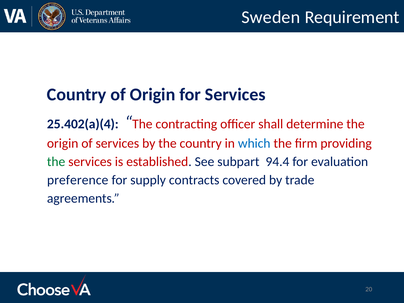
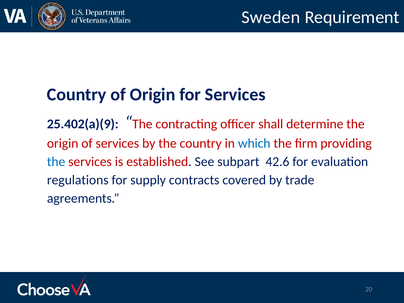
25.402(a)(4: 25.402(a)(4 -> 25.402(a)(9 (83, 124)
the colour: green -> blue (56, 162)
94.4: 94.4 -> 42.6 (277, 162)
preference: preference -> regulations (78, 180)
